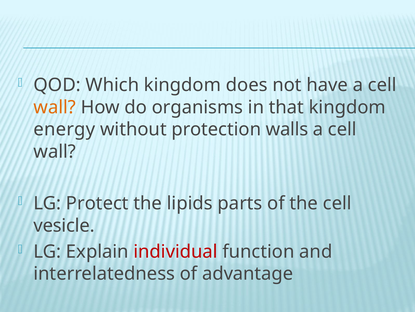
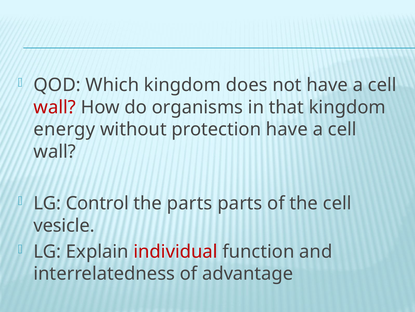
wall colour: orange -> red (55, 107)
protection walls: walls -> have (287, 129)
Protect: Protect -> Control (97, 203)
the lipids: lipids -> parts (190, 203)
